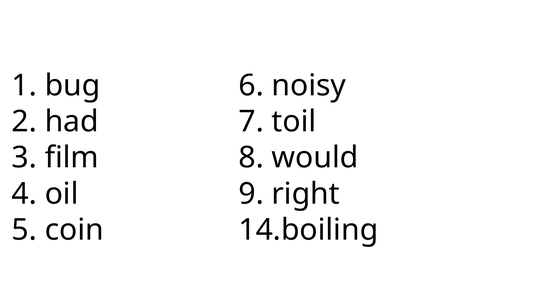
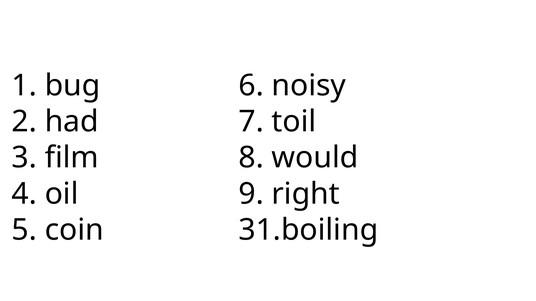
14.boiling: 14.boiling -> 31.boiling (308, 230)
